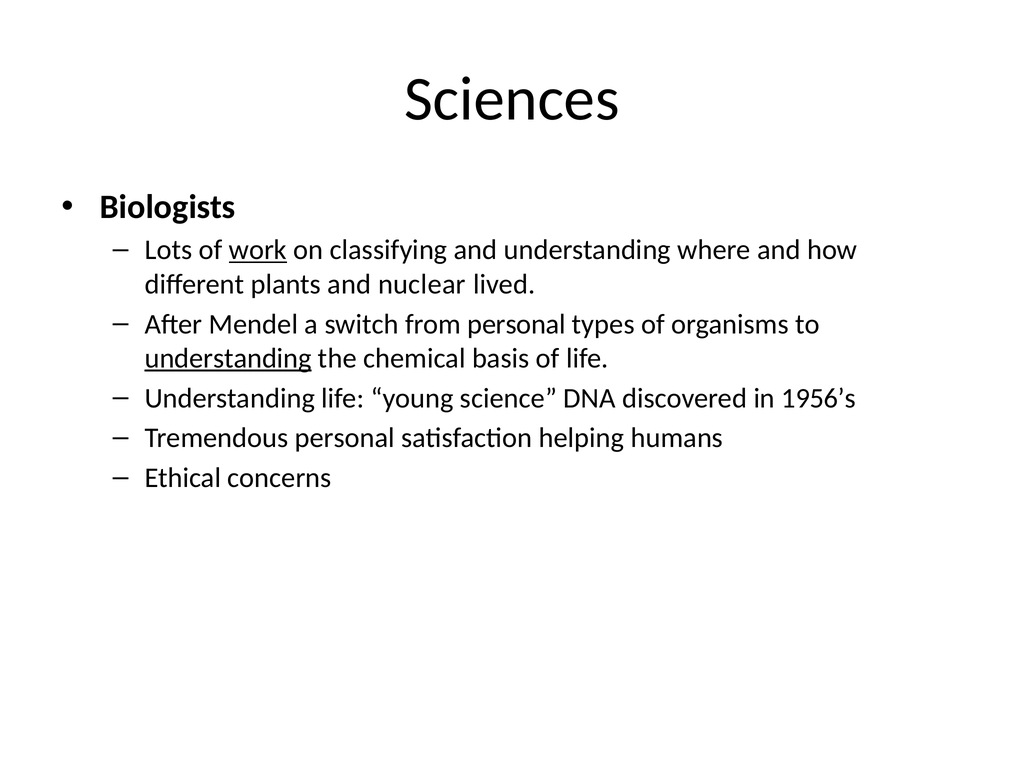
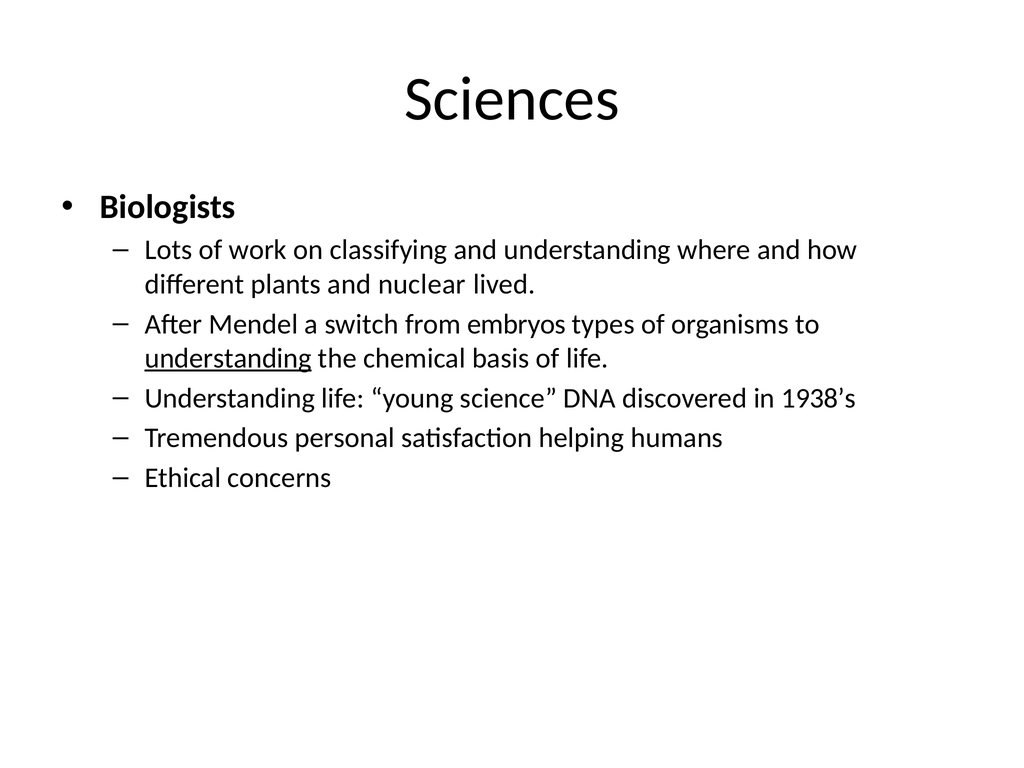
work underline: present -> none (258, 250)
from personal: personal -> embryos (517, 324)
1956’s: 1956’s -> 1938’s (819, 398)
